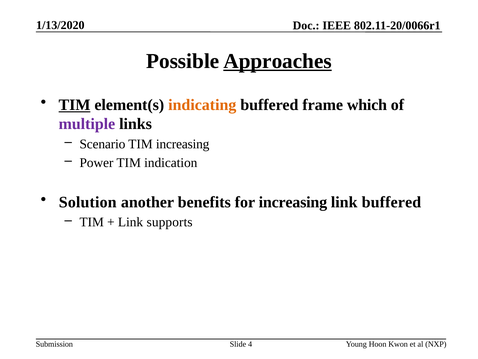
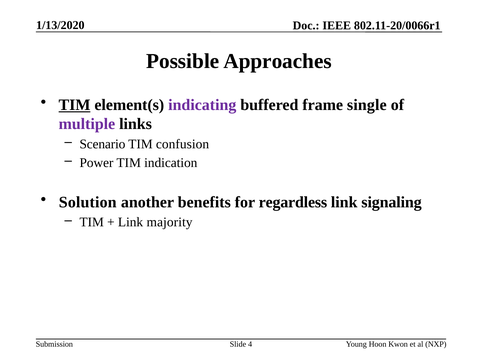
Approaches underline: present -> none (278, 61)
indicating colour: orange -> purple (202, 105)
which: which -> single (367, 105)
TIM increasing: increasing -> confusion (183, 144)
for increasing: increasing -> regardless (293, 202)
link buffered: buffered -> signaling (392, 202)
supports: supports -> majority (170, 222)
